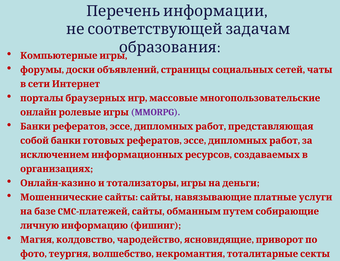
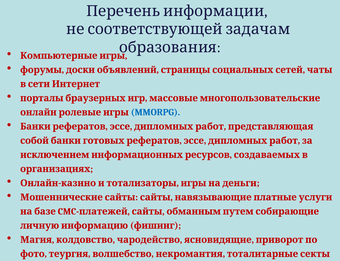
MMORPG colour: purple -> blue (155, 112)
